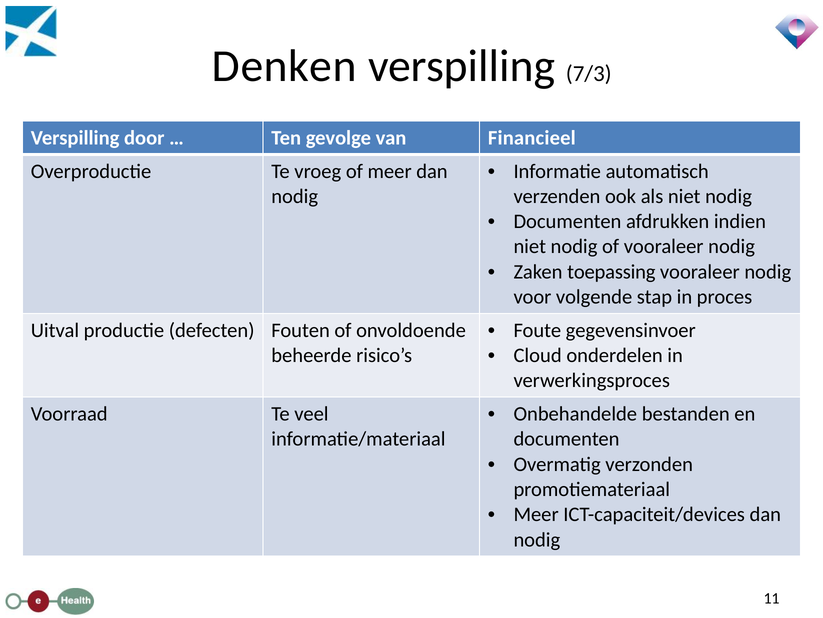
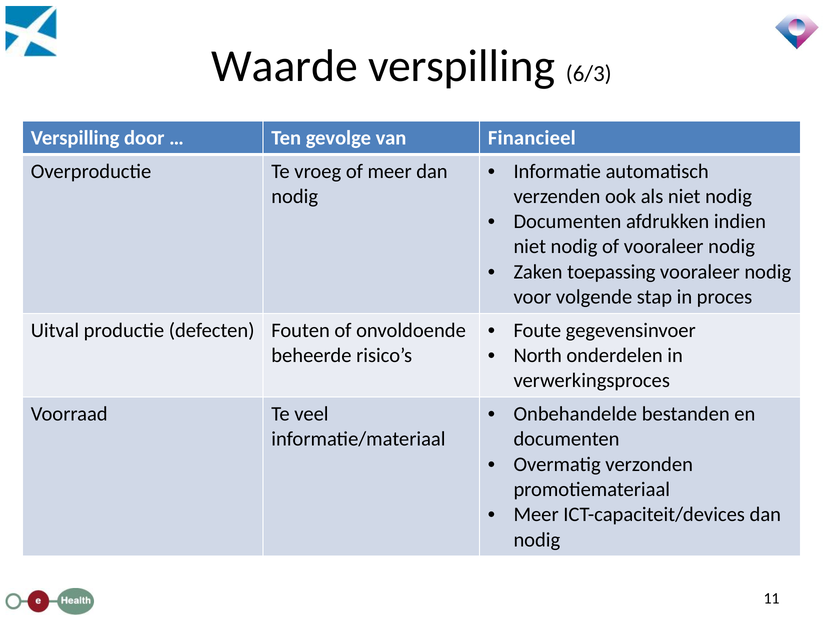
Denken: Denken -> Waarde (285, 66)
7/3: 7/3 -> 6/3 (589, 73)
Cloud: Cloud -> North (538, 355)
